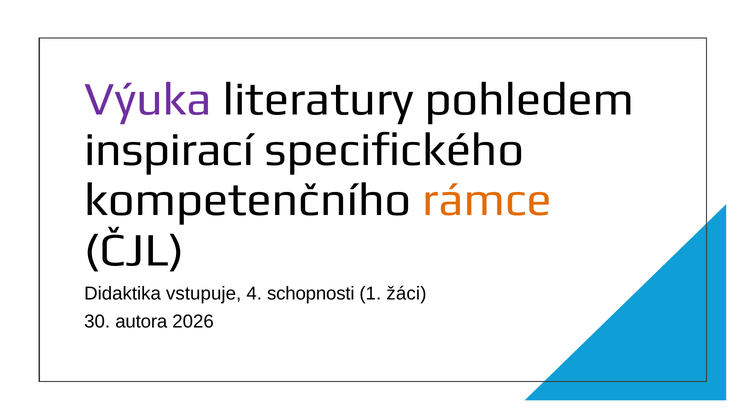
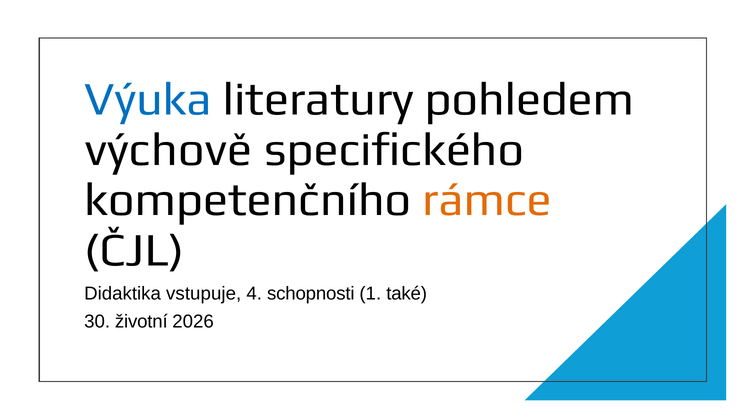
Výuka colour: purple -> blue (148, 99)
inspirací: inspirací -> výchově (169, 149)
žáci: žáci -> také (407, 293)
autora: autora -> životní (141, 321)
